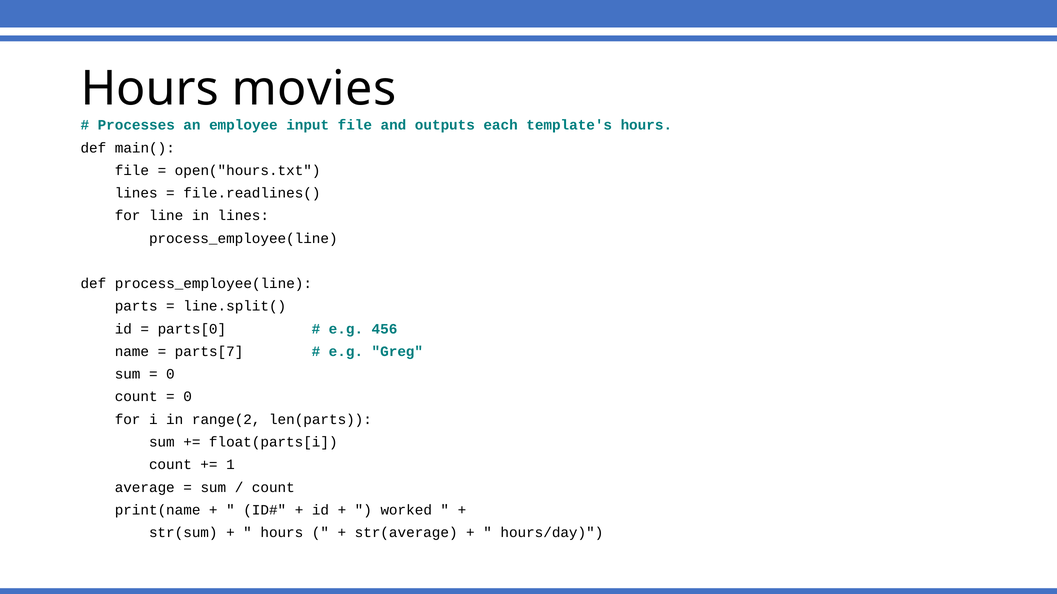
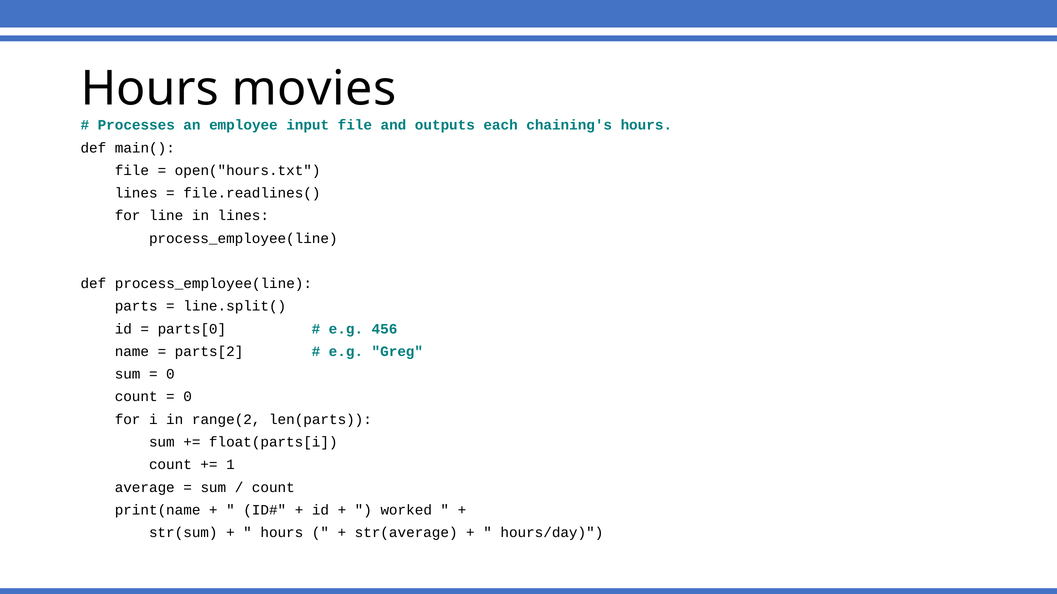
template's: template's -> chaining's (569, 125)
parts[7: parts[7 -> parts[2 (209, 352)
